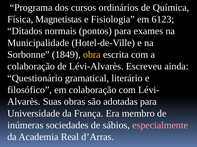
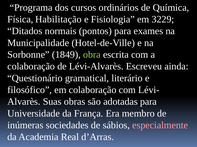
Magnetistas: Magnetistas -> Habilitação (58, 19)
6123: 6123 -> 3229 (163, 19)
obra colour: yellow -> light green (92, 55)
